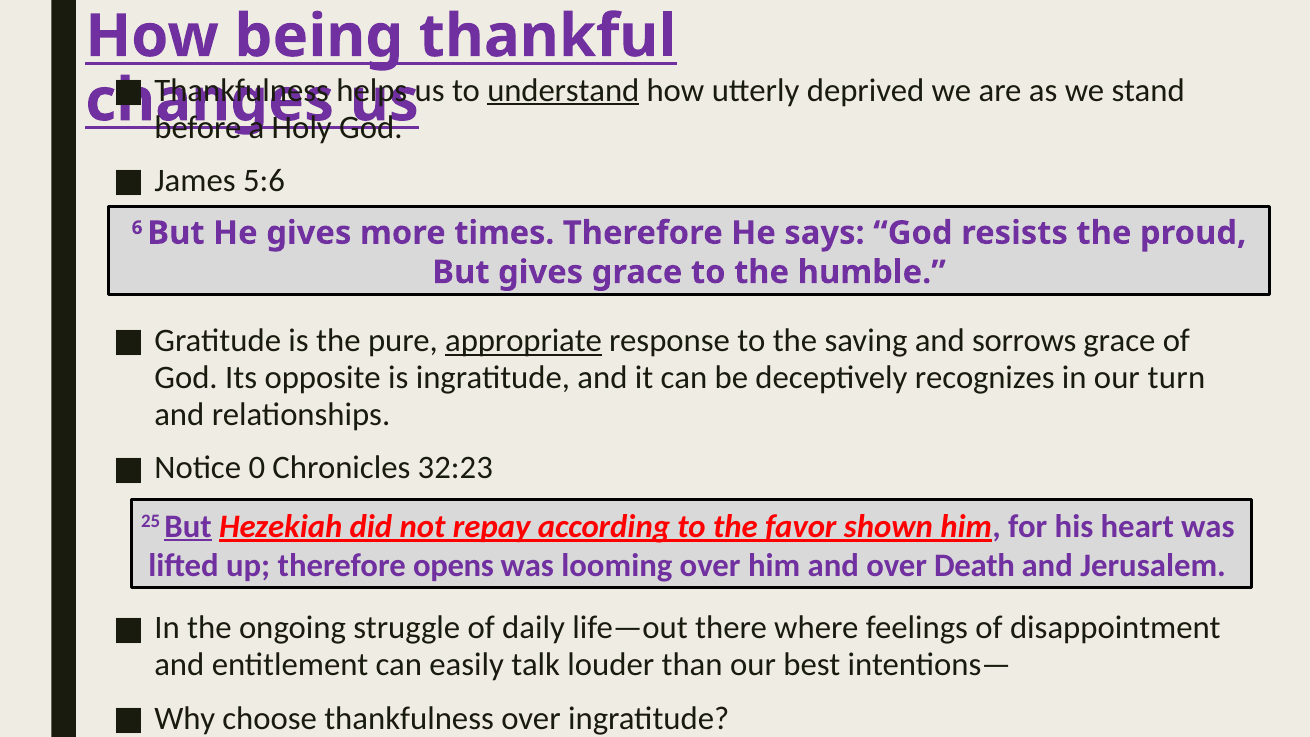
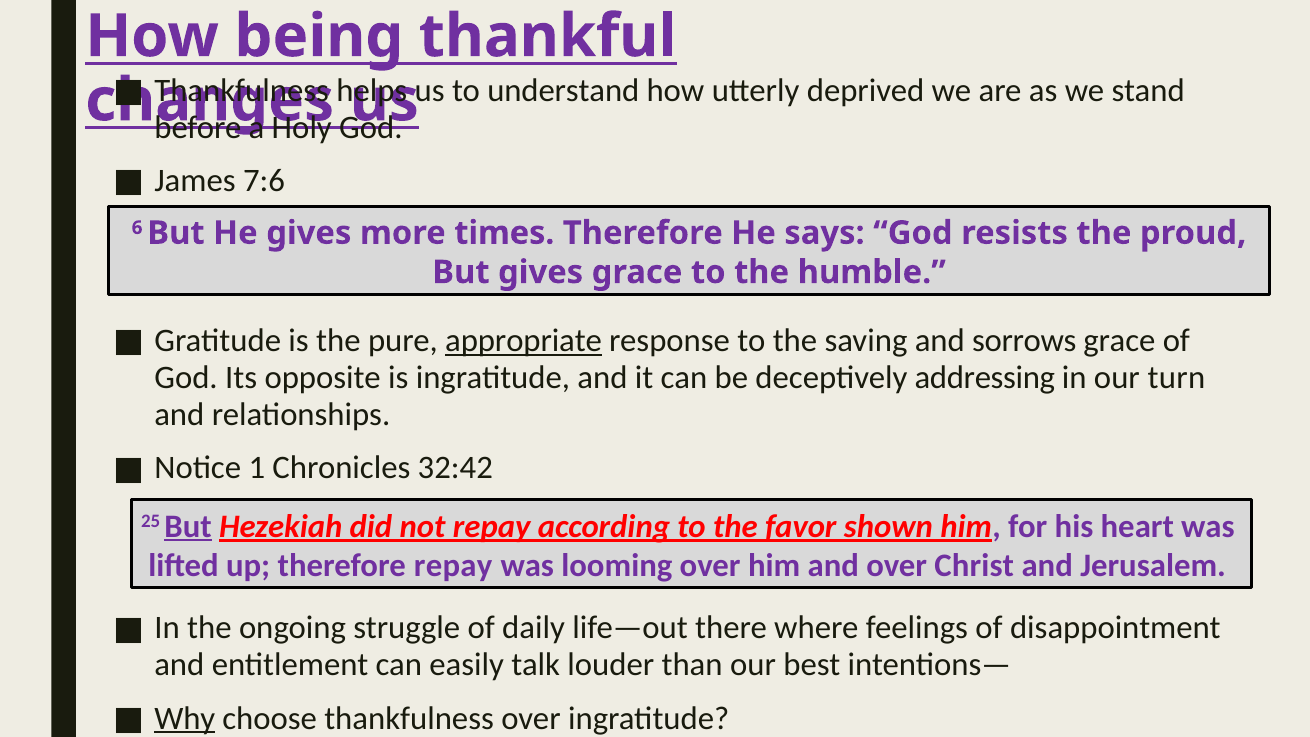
understand underline: present -> none (563, 90)
5:6: 5:6 -> 7:6 (264, 181)
recognizes: recognizes -> addressing (985, 378)
0: 0 -> 1 (257, 468)
32:23: 32:23 -> 32:42 (455, 468)
therefore opens: opens -> repay (453, 565)
Death: Death -> Christ (974, 565)
Why underline: none -> present (185, 718)
